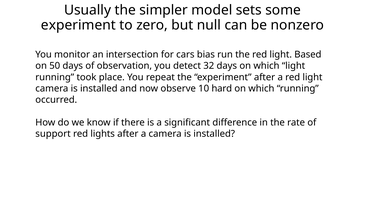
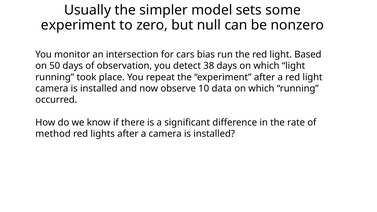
32: 32 -> 38 (209, 66)
hard: hard -> data (222, 89)
support: support -> method (53, 134)
